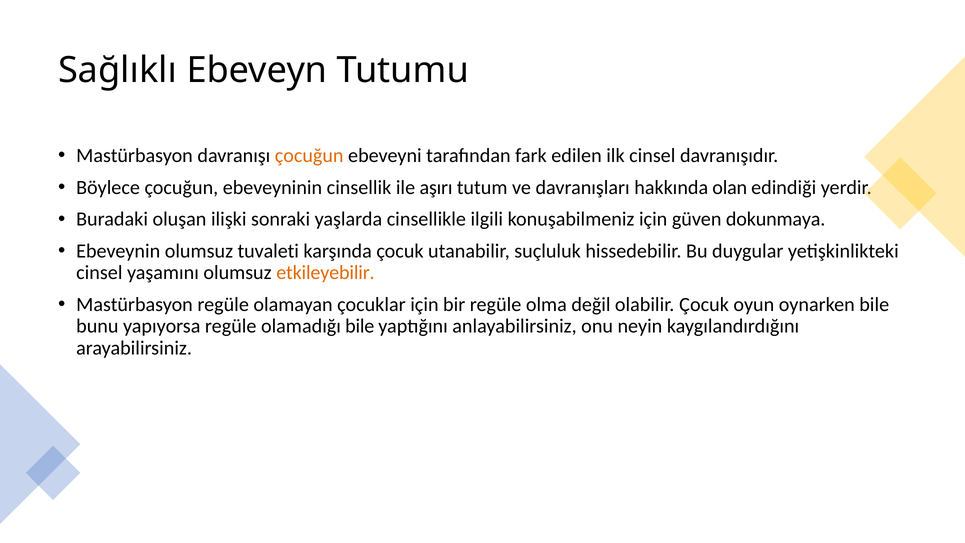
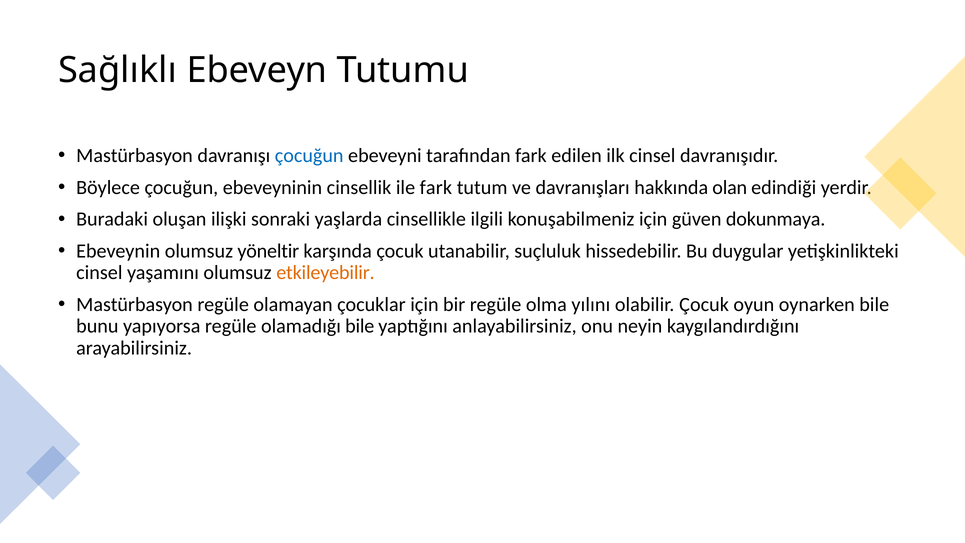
çocuğun colour: orange -> blue (309, 156)
ile aşırı: aşırı -> fark (436, 187)
tuvaleti: tuvaleti -> yöneltir (268, 251)
değil: değil -> yılını (591, 304)
